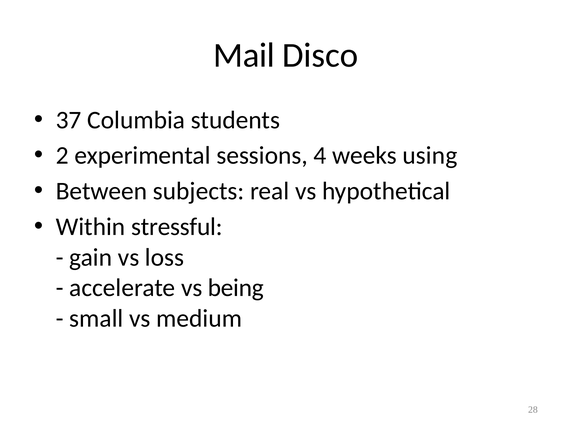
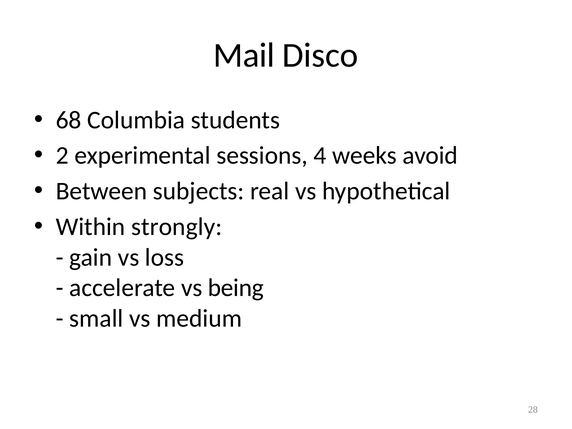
37: 37 -> 68 (69, 120)
using: using -> avoid (430, 156)
stressful: stressful -> strongly (177, 227)
